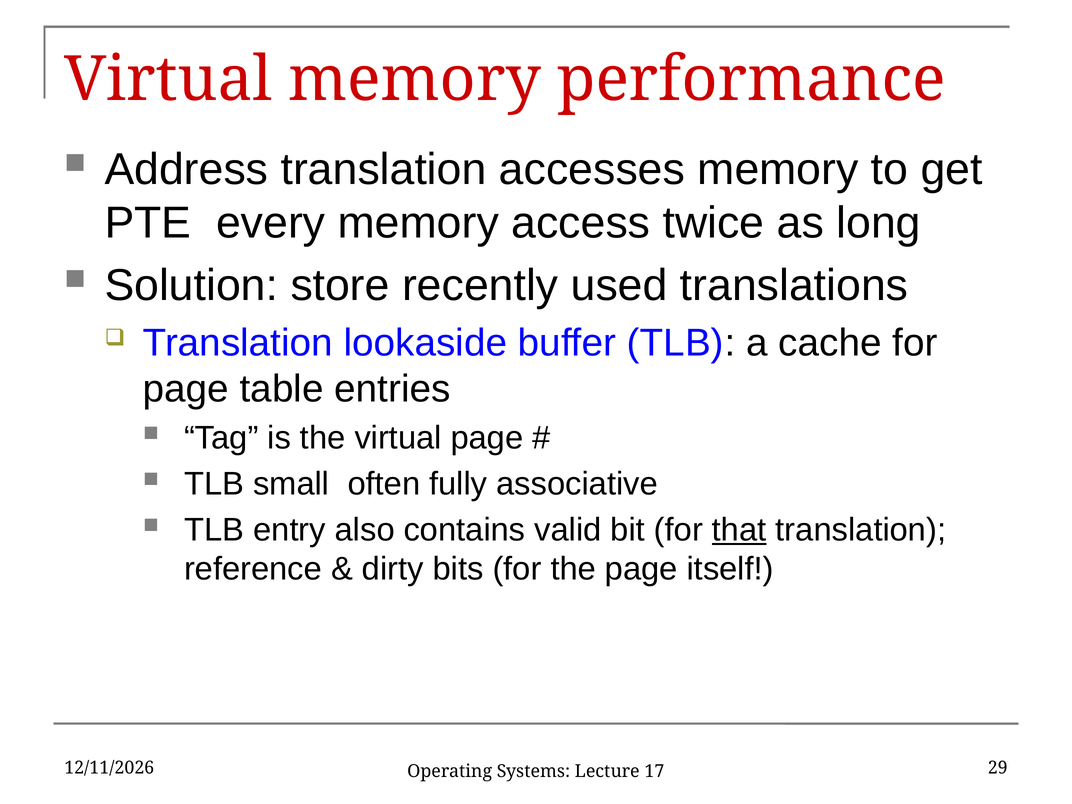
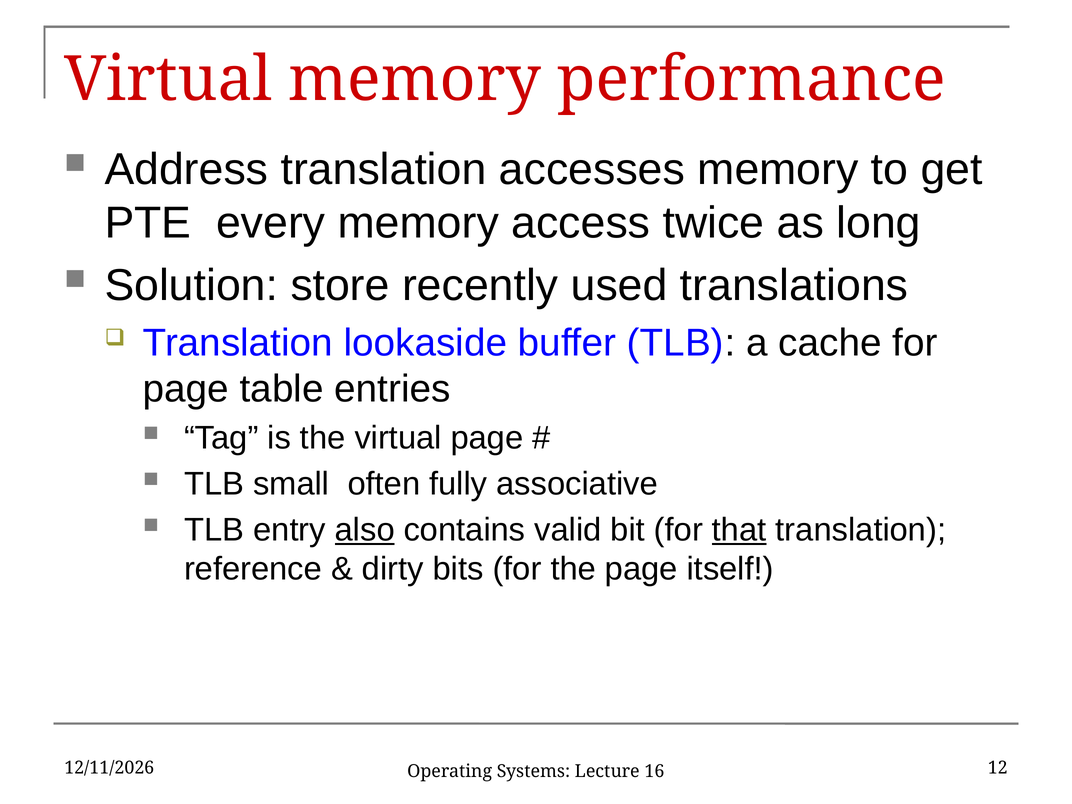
also underline: none -> present (365, 530)
29: 29 -> 12 (998, 768)
17: 17 -> 16 (654, 771)
